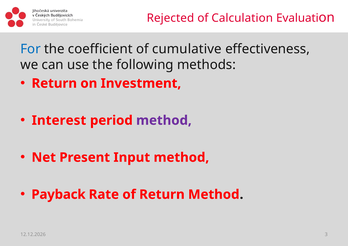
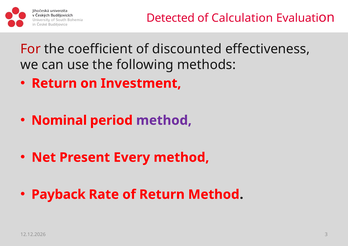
Rejected: Rejected -> Detected (171, 18)
For colour: blue -> red (31, 49)
cumulative: cumulative -> discounted (187, 49)
Interest: Interest -> Nominal (59, 120)
Input: Input -> Every (132, 157)
